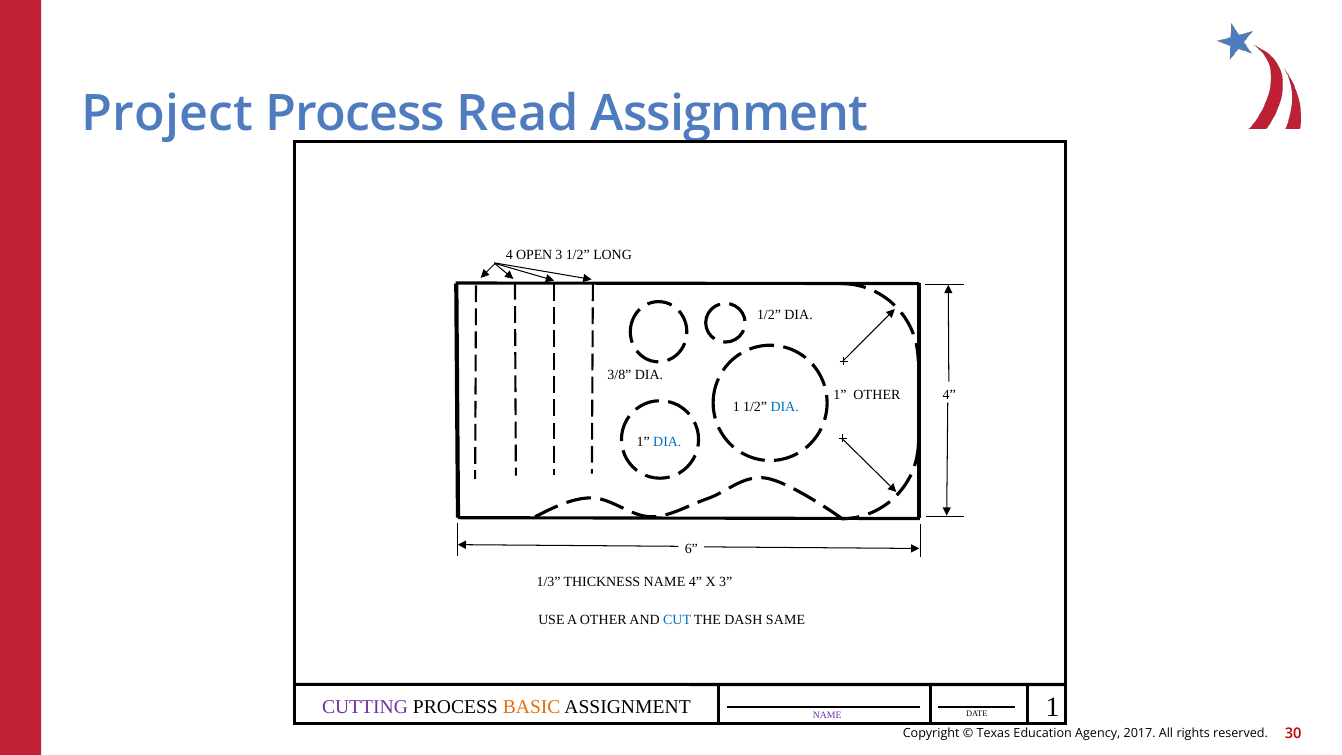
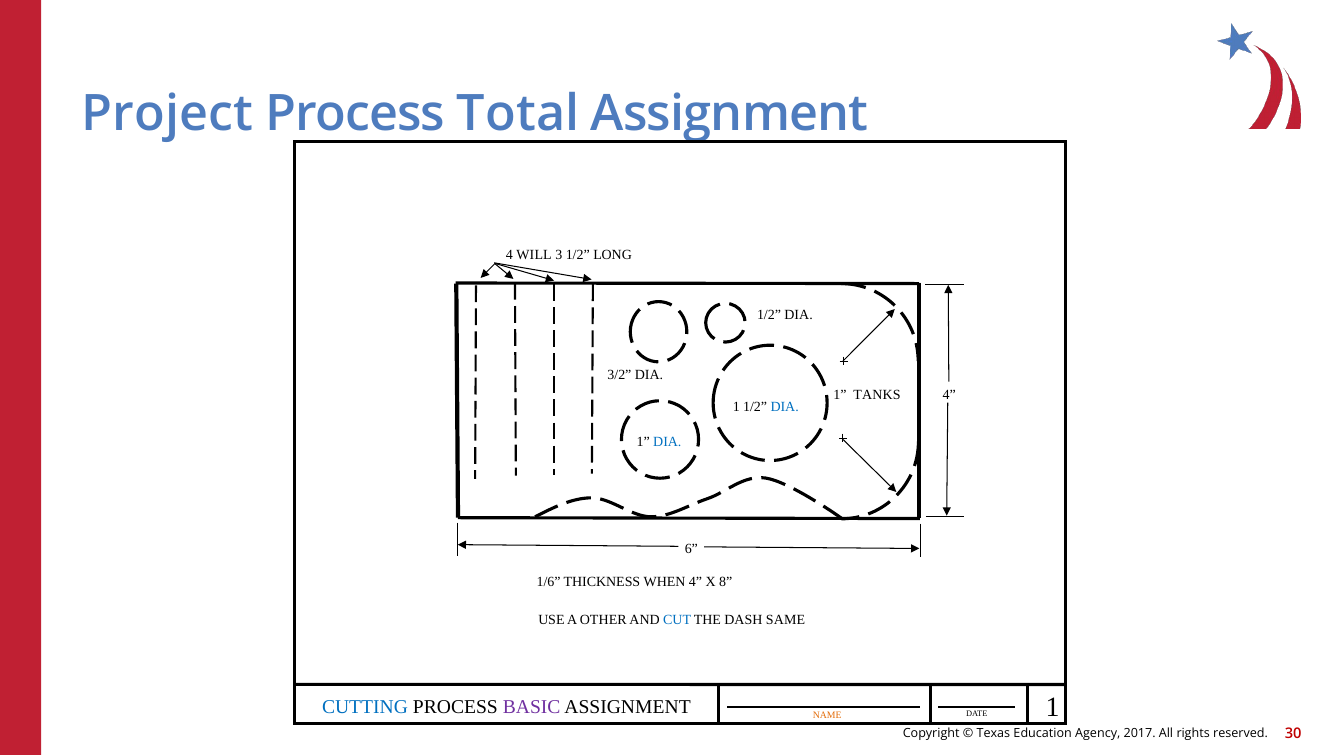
Read: Read -> Total (518, 114)
OPEN: OPEN -> WILL (534, 254)
3/8: 3/8 -> 3/2 (619, 375)
1 OTHER: OTHER -> TANKS (877, 394)
1/3: 1/3 -> 1/6 (549, 581)
THICKNESS NAME: NAME -> WHEN (665, 581)
X 3: 3 -> 8 (726, 581)
CUTTING colour: purple -> blue (365, 707)
BASIC colour: orange -> purple (532, 707)
NAME colour: purple -> orange (827, 715)
